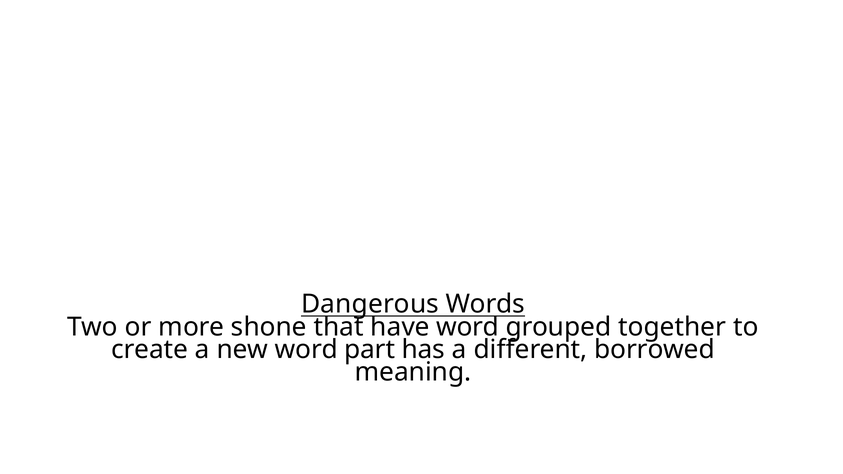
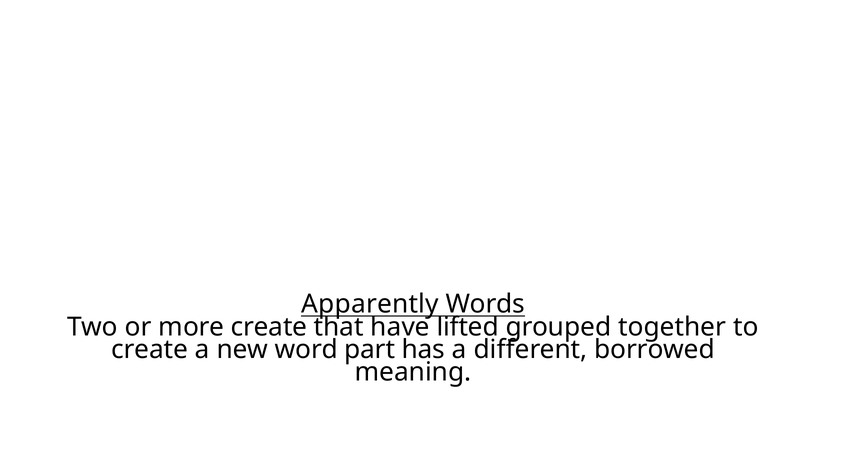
Dangerous: Dangerous -> Apparently (370, 304)
more shone: shone -> create (269, 327)
have word: word -> lifted (468, 327)
